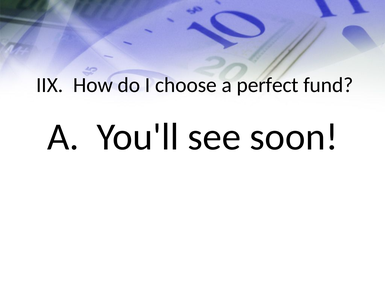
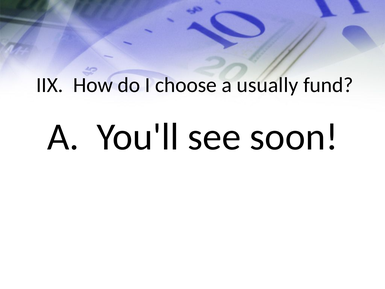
perfect: perfect -> usually (267, 85)
